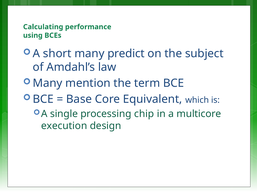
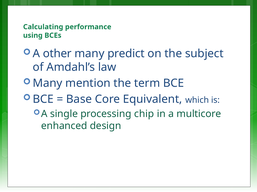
short: short -> other (57, 54)
execution: execution -> enhanced (64, 126)
